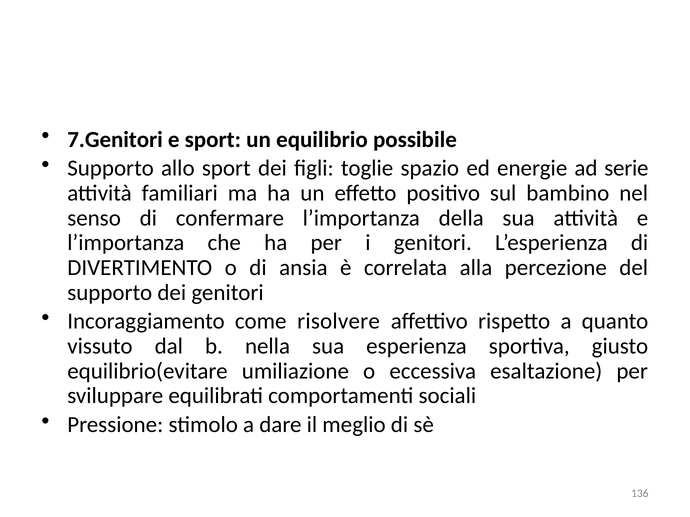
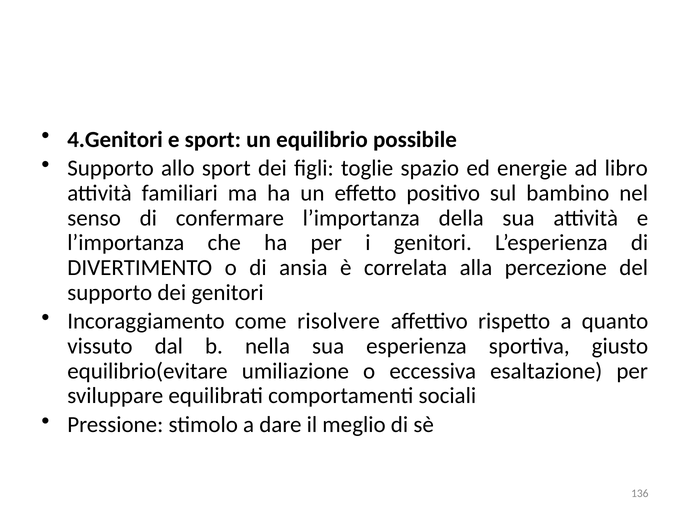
7.Genitori: 7.Genitori -> 4.Genitori (115, 140)
serie: serie -> libro (626, 169)
